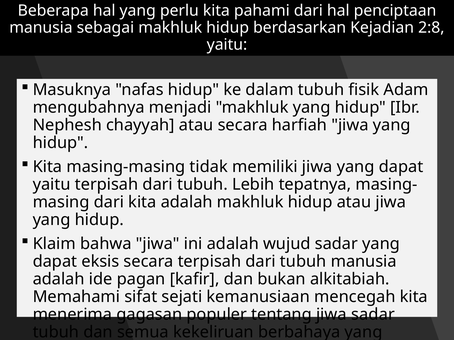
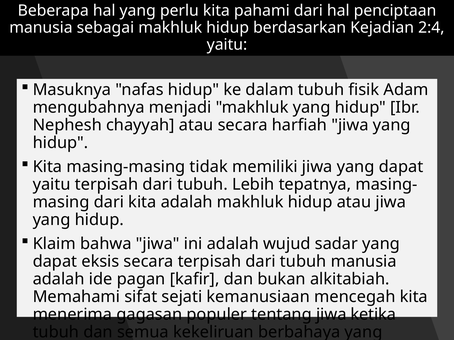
2:8: 2:8 -> 2:4 (431, 28)
jiwa sadar: sadar -> ketika (373, 315)
